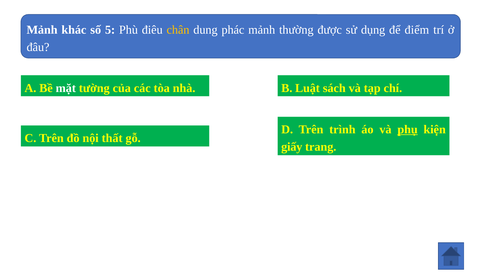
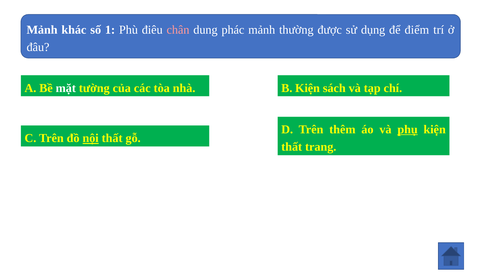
5: 5 -> 1 (110, 30)
chân colour: yellow -> pink (178, 30)
B Luật: Luật -> Kiện (308, 88)
trình: trình -> thêm (342, 130)
nội underline: none -> present (91, 138)
giấy: giấy -> thất (292, 147)
